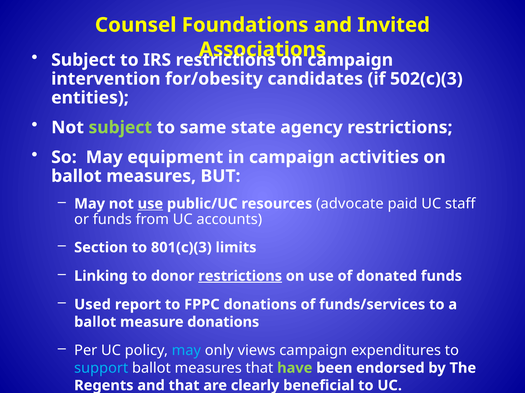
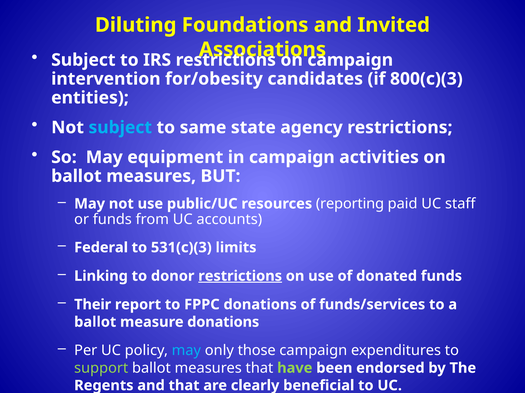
Counsel: Counsel -> Diluting (136, 25)
502(c)(3: 502(c)(3 -> 800(c)(3 (426, 79)
subject colour: light green -> light blue (120, 128)
use underline: present -> none (150, 204)
advocate: advocate -> reporting (350, 204)
Section: Section -> Federal (101, 248)
801(c)(3: 801(c)(3 -> 531(c)(3 (181, 248)
Used: Used -> Their (93, 305)
views: views -> those (257, 351)
support colour: light blue -> light green (101, 369)
